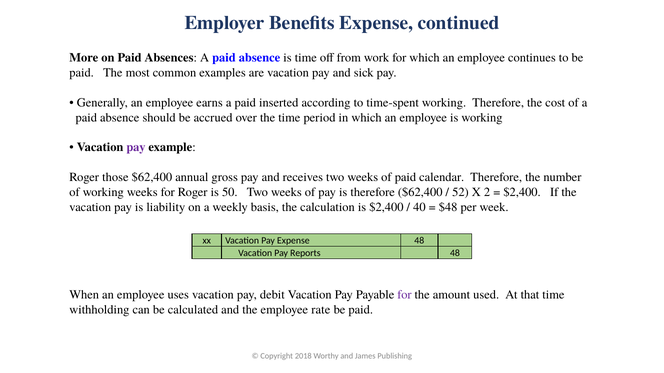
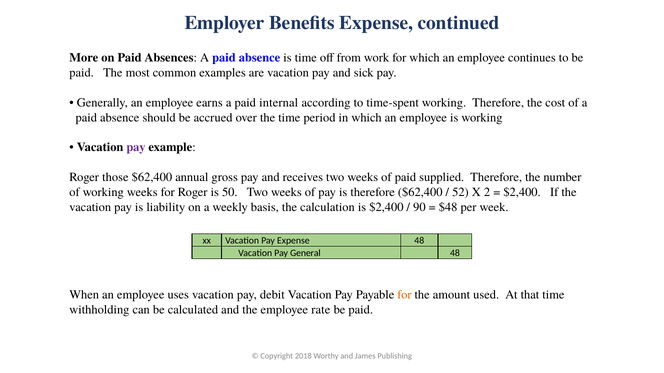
inserted: inserted -> internal (279, 103)
calendar: calendar -> supplied (442, 177)
40: 40 -> 90 (419, 207)
Reports: Reports -> General (305, 253)
for colour: purple -> orange (404, 295)
